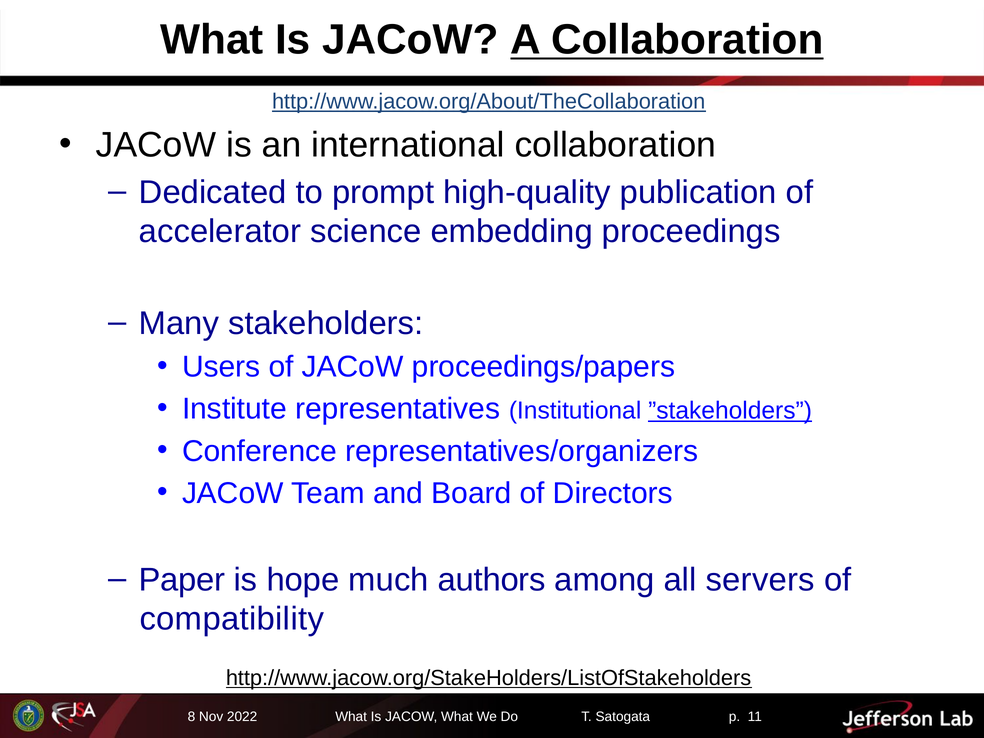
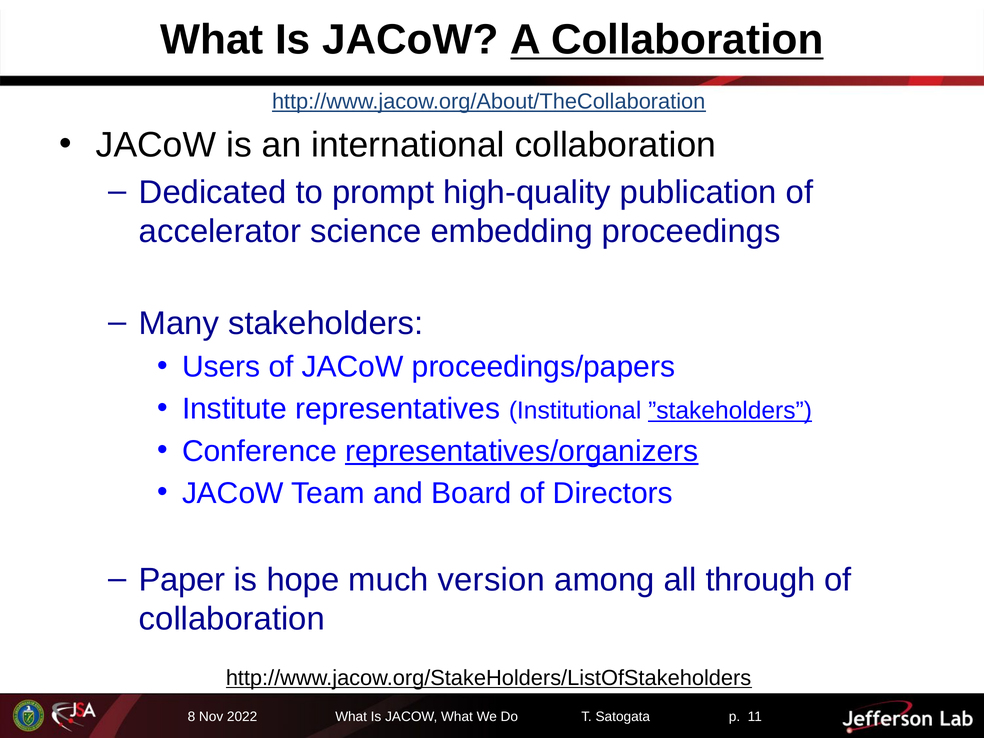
representatives/organizers underline: none -> present (522, 451)
authors: authors -> version (491, 580)
servers: servers -> through (760, 580)
compatibility: compatibility -> collaboration (232, 619)
